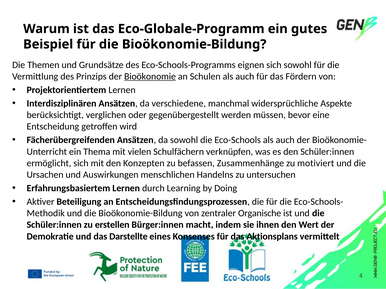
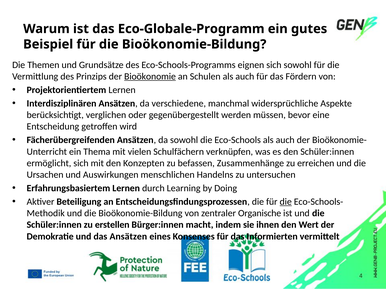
motiviert: motiviert -> erreichen (316, 163)
die underline: none -> present (286, 202)
das Darstellte: Darstellte -> Ansätzen (128, 237)
Aktionsplans: Aktionsplans -> Informierten (272, 237)
